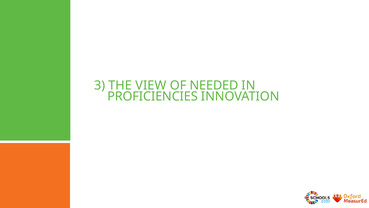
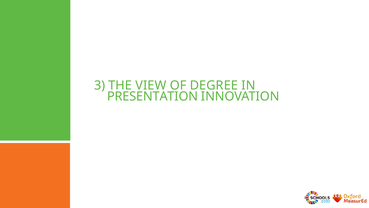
NEEDED: NEEDED -> DEGREE (214, 85)
PROFICIENCIES: PROFICIENCIES -> PRESENTATION (153, 96)
